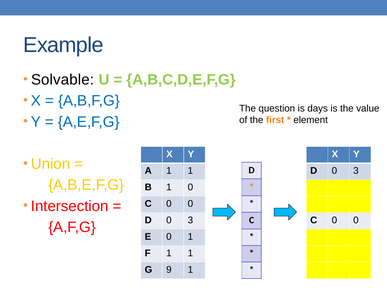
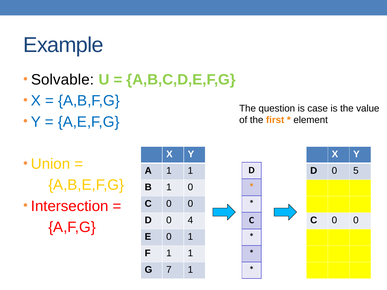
days: days -> case (318, 109)
3: 3 -> 5 (356, 171)
3: 3 -> 4 (190, 220)
9: 9 -> 7 (169, 270)
